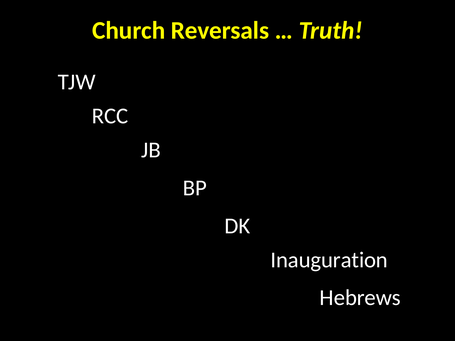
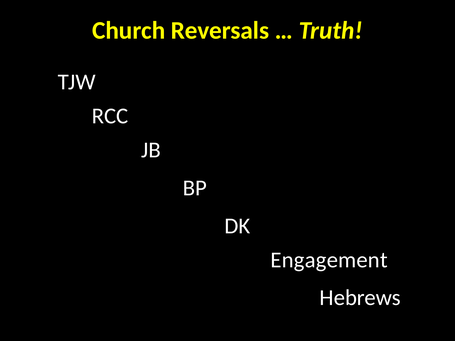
Inauguration: Inauguration -> Engagement (329, 260)
